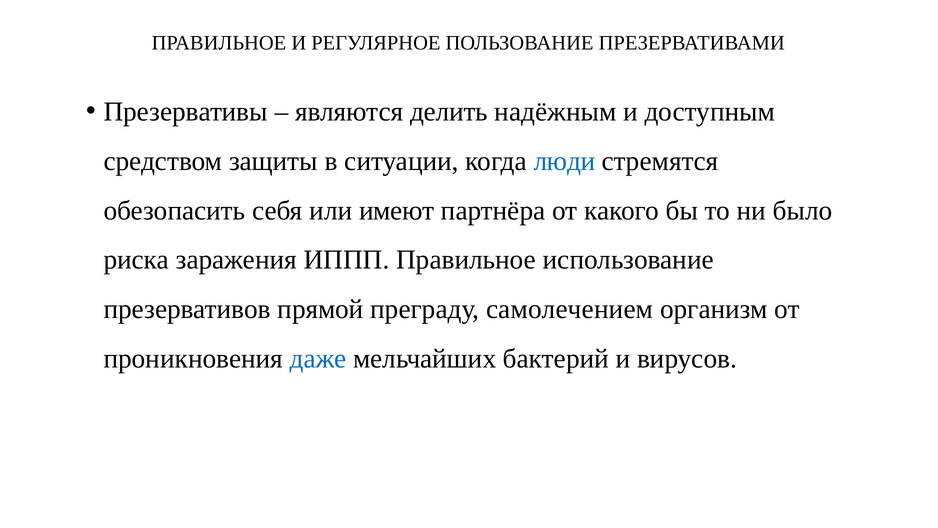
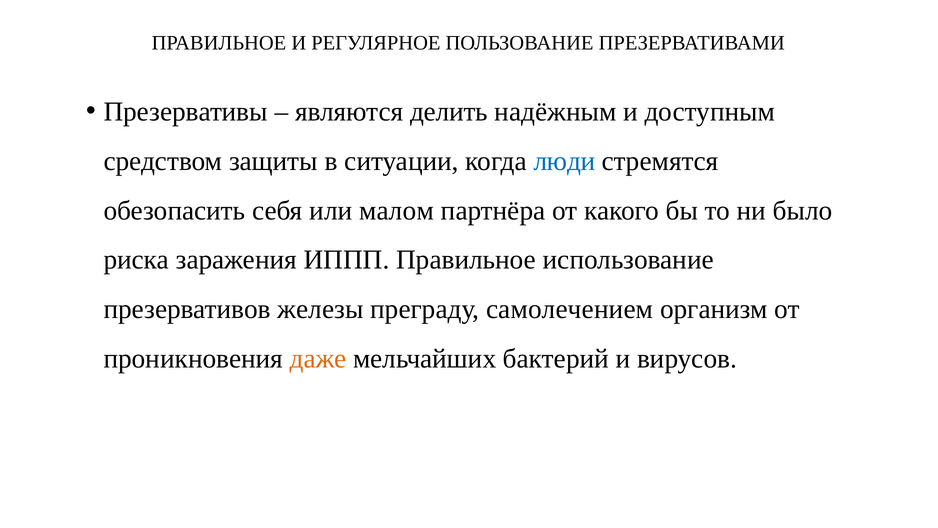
имеют: имеют -> малом (396, 210)
прямой: прямой -> железы (320, 309)
даже colour: blue -> orange (318, 358)
